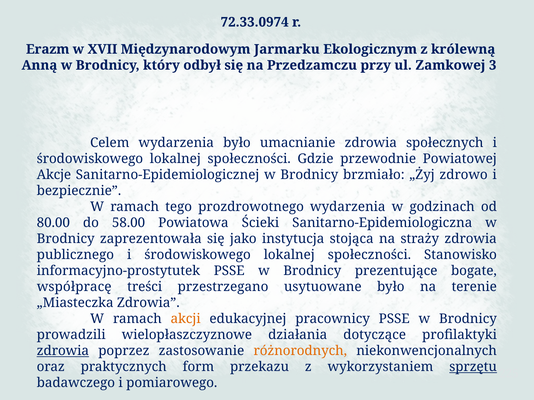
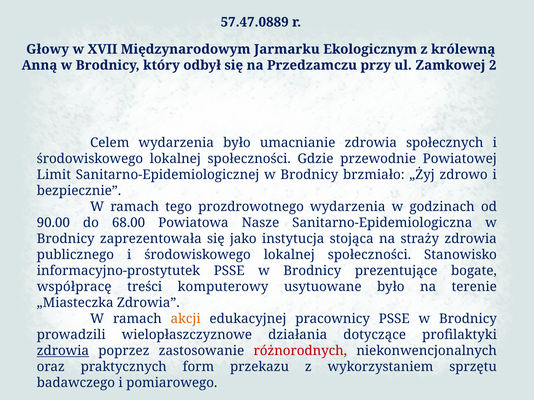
72.33.0974: 72.33.0974 -> 57.47.0889 (255, 22)
Erazm: Erazm -> Głowy (48, 49)
3: 3 -> 2 (493, 65)
Akcje: Akcje -> Limit (54, 175)
80.00: 80.00 -> 90.00 (53, 223)
58.00: 58.00 -> 68.00 (129, 223)
Ścieki: Ścieki -> Nasze (260, 223)
przestrzegano: przestrzegano -> komputerowy (223, 287)
różnorodnych colour: orange -> red (300, 351)
sprzętu underline: present -> none (473, 367)
